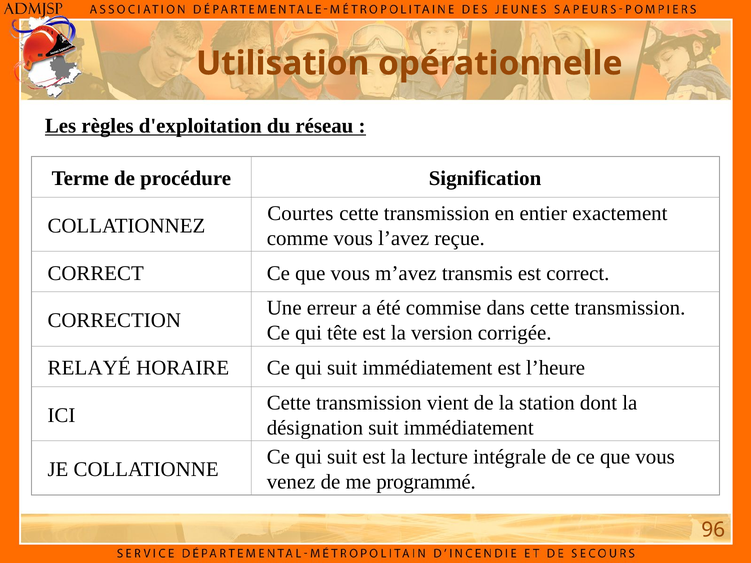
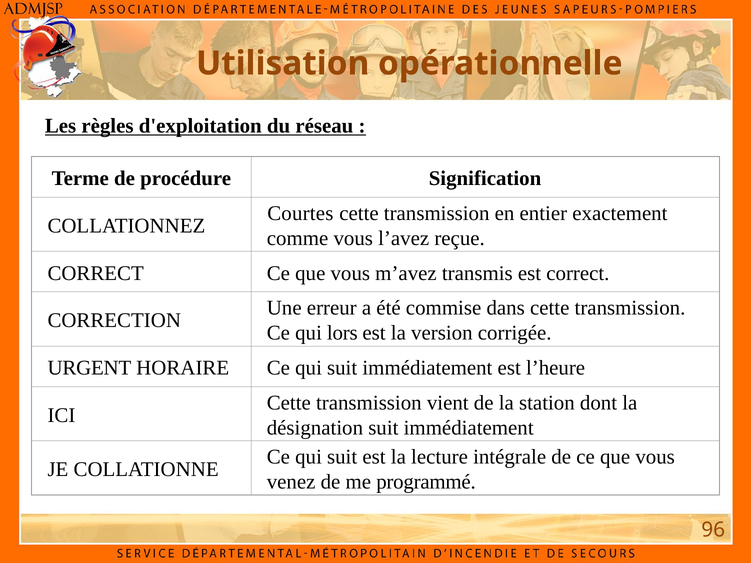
tête: tête -> lors (342, 333)
RELAYÉ: RELAYÉ -> URGENT (89, 368)
